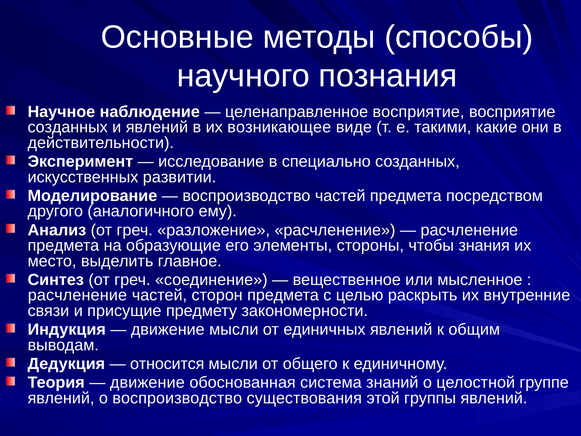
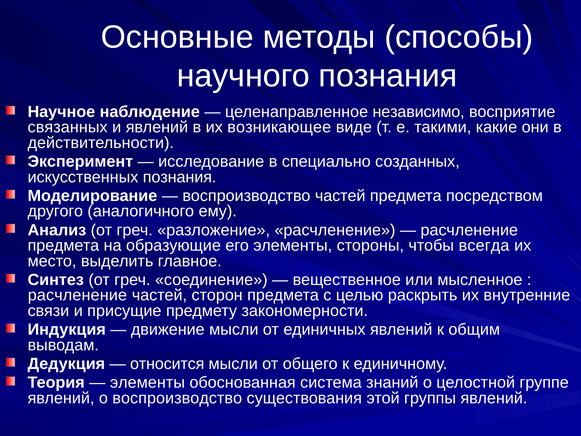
целенаправленное восприятие: восприятие -> независимо (419, 112)
созданных: созданных -> связанных (68, 127)
искусственных развитии: развитии -> познания (180, 177)
знания: знания -> всегда (484, 245)
движение: движение -> элементы (147, 382)
